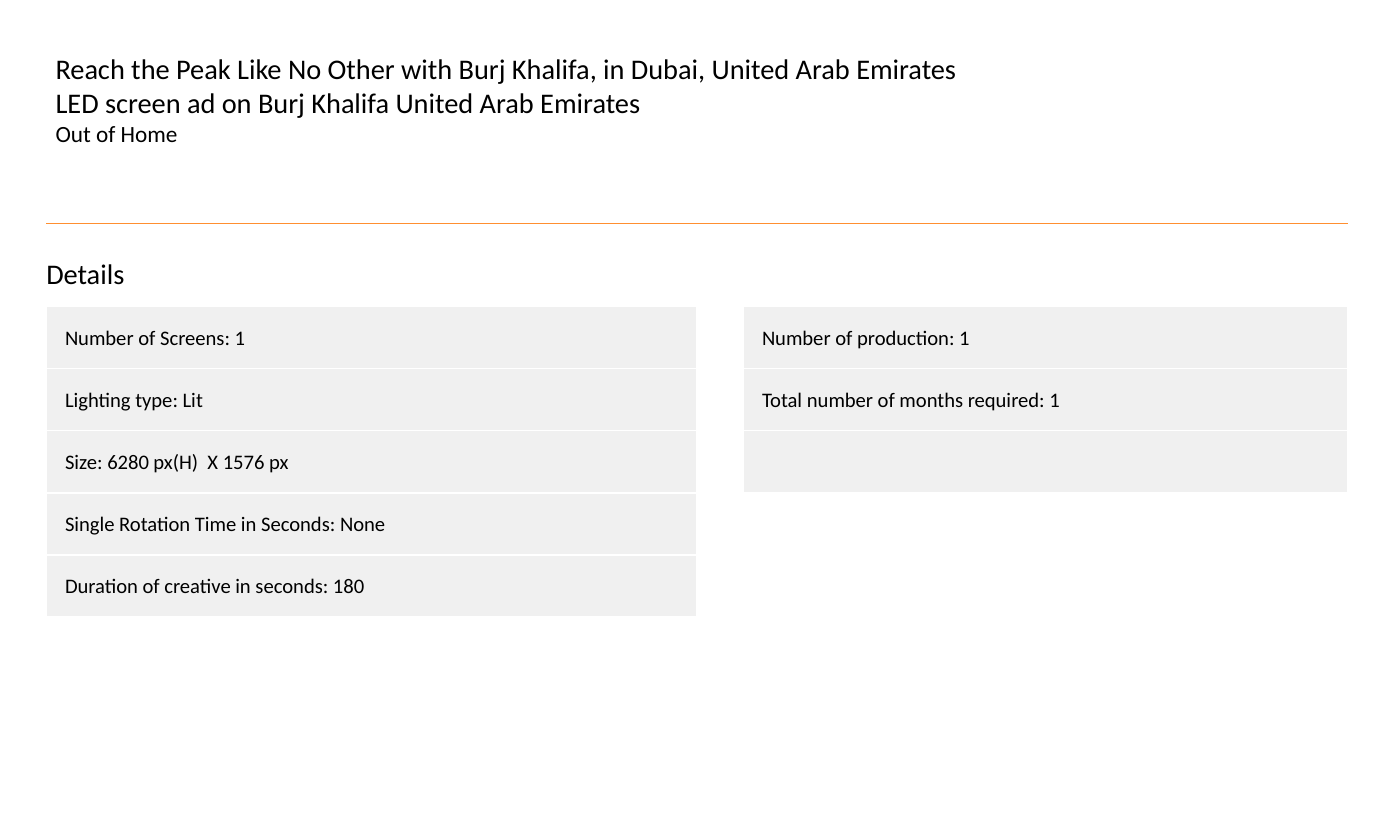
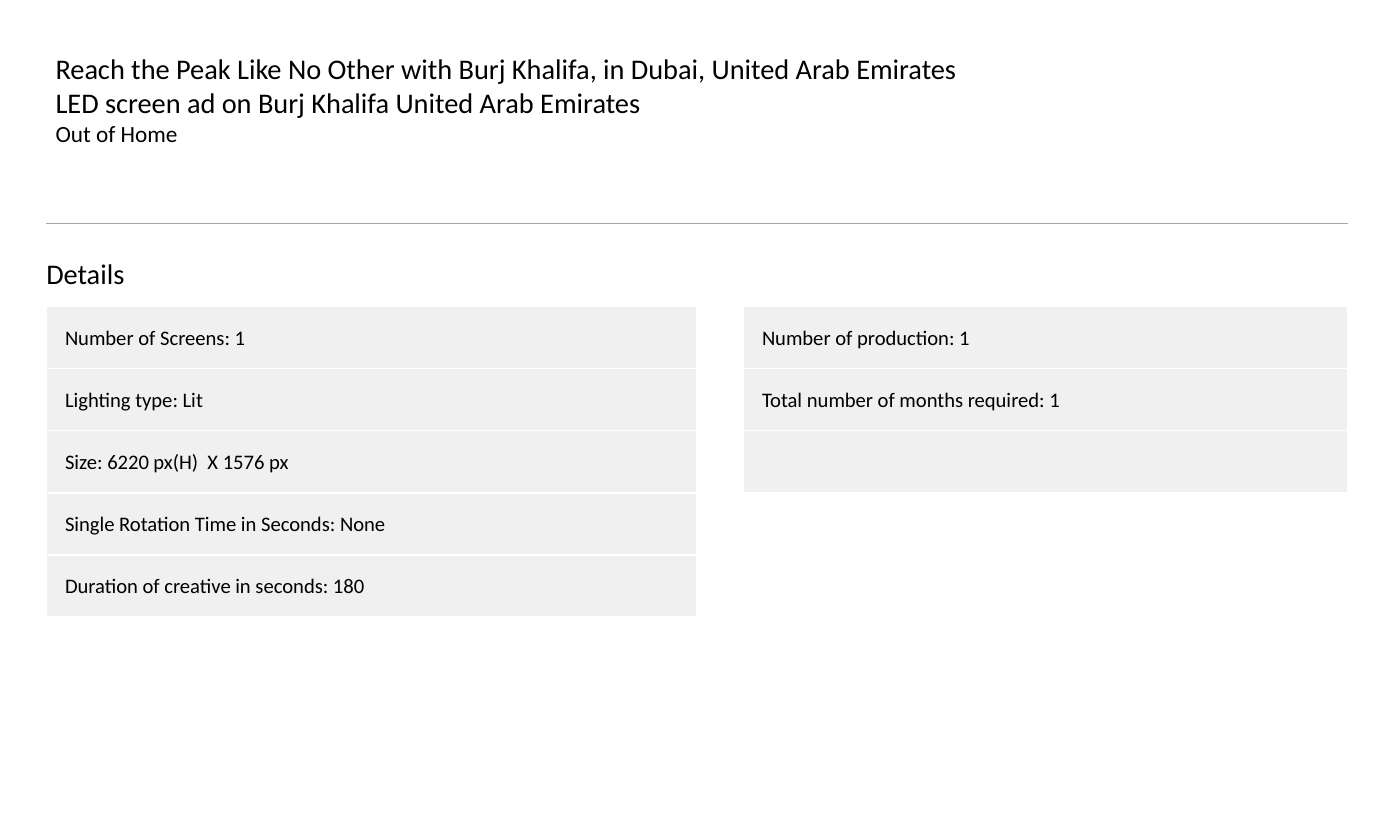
6280: 6280 -> 6220 (128, 462)
